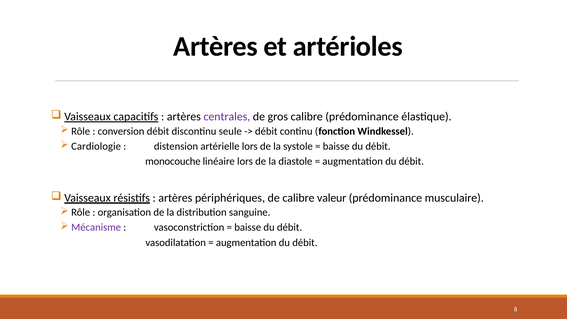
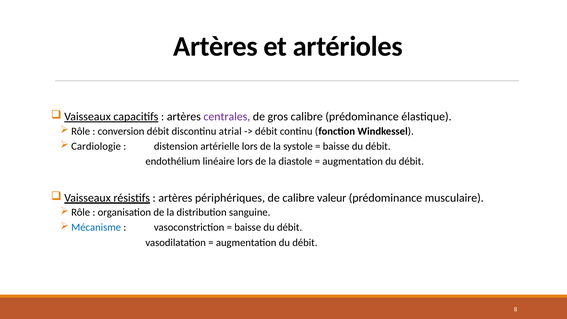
seule: seule -> atrial (230, 131)
monocouche: monocouche -> endothélium (173, 161)
Mécanisme colour: purple -> blue (96, 227)
